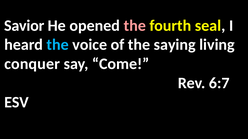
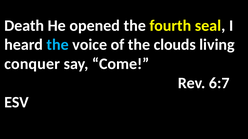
Savior: Savior -> Death (24, 26)
the colour: pink -> white (135, 26)
saying: saying -> clouds (175, 45)
